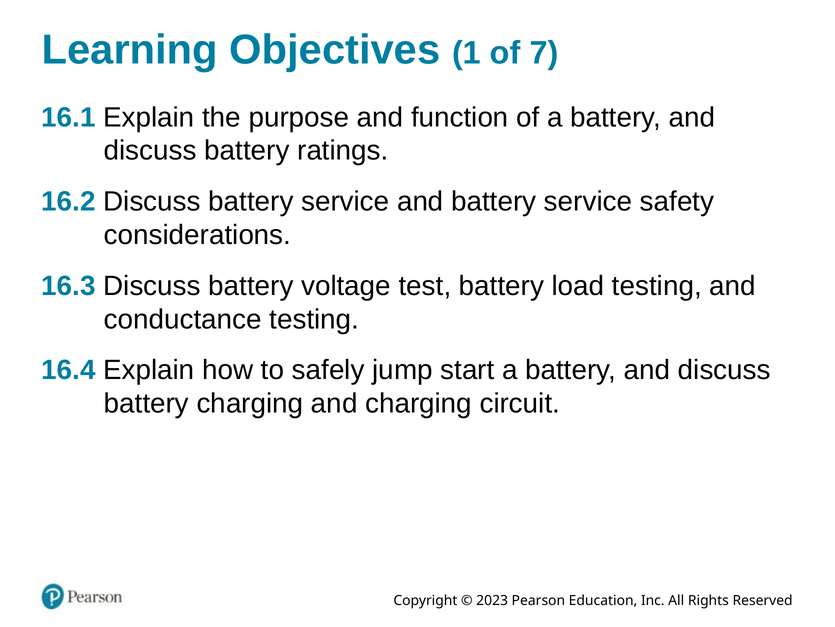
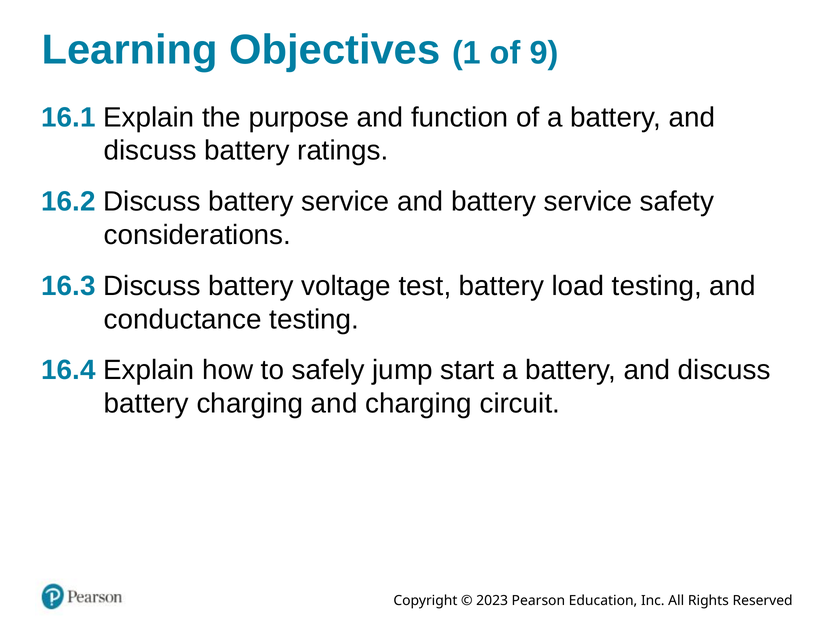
7: 7 -> 9 (544, 53)
